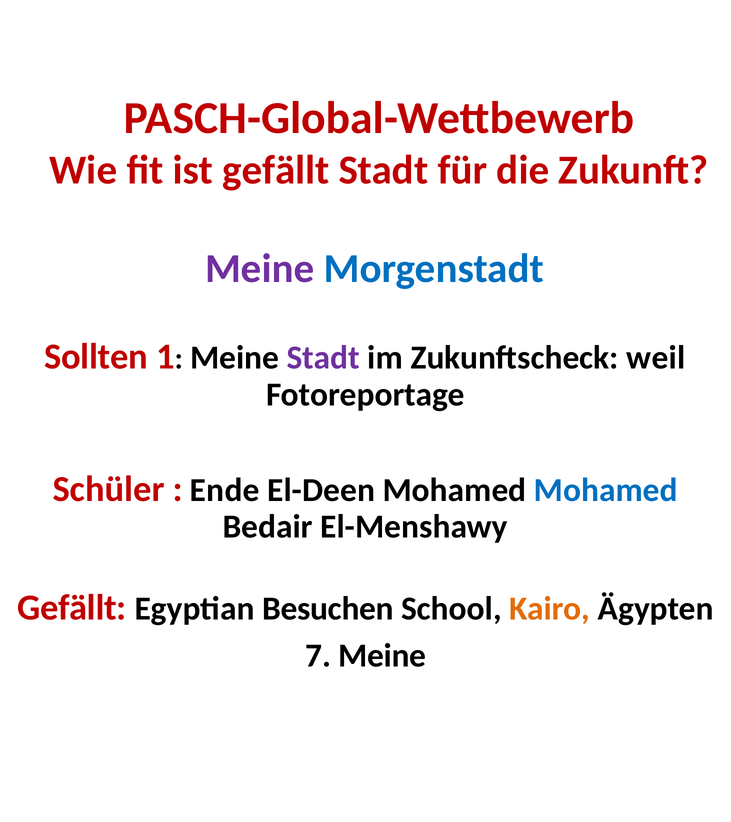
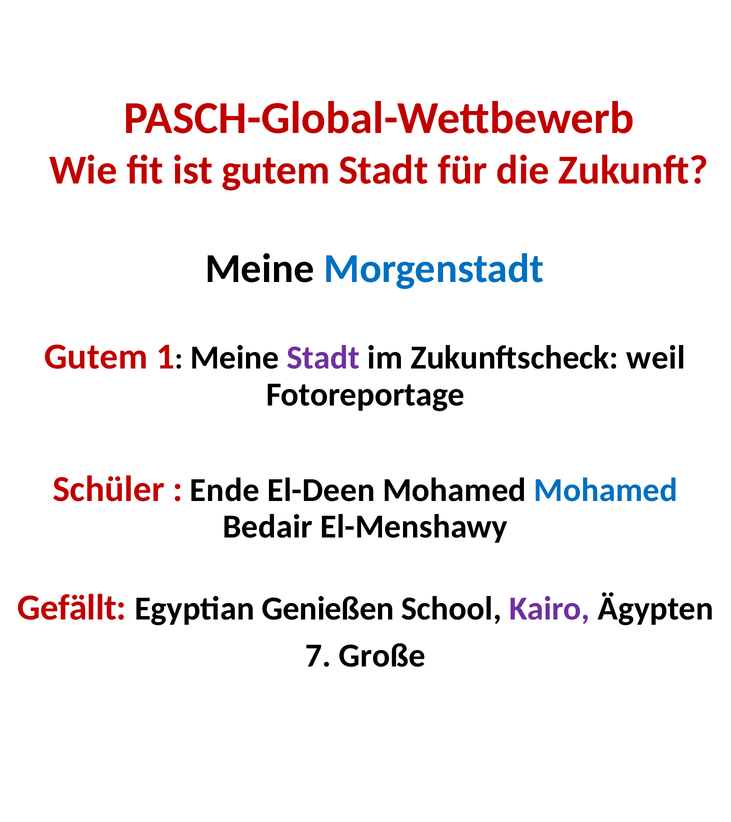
ist gefällt: gefällt -> gutem (276, 170)
Meine colour: purple -> black (260, 269)
Sollten: Sollten -> Gutem (96, 357)
Besuchen: Besuchen -> Genießen (328, 609)
Kairo colour: orange -> purple (550, 609)
7 Meine: Meine -> Große (382, 656)
